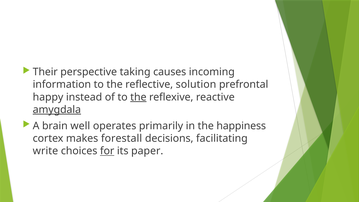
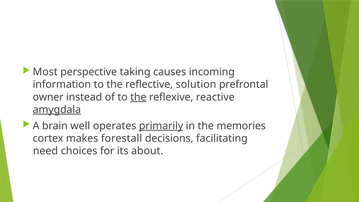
Their: Their -> Most (45, 72)
happy: happy -> owner (48, 97)
primarily underline: none -> present (161, 126)
happiness: happiness -> memories (241, 126)
write: write -> need (45, 151)
for underline: present -> none (107, 151)
paper: paper -> about (147, 151)
